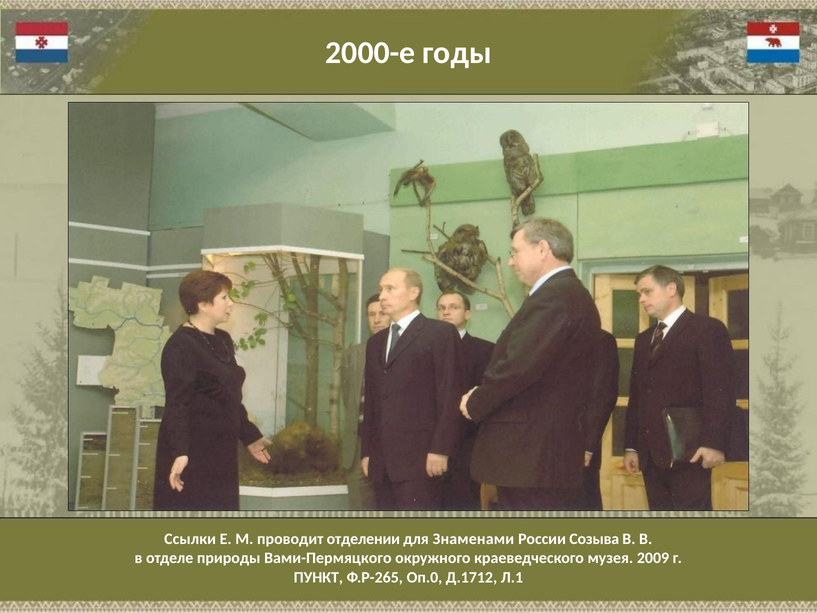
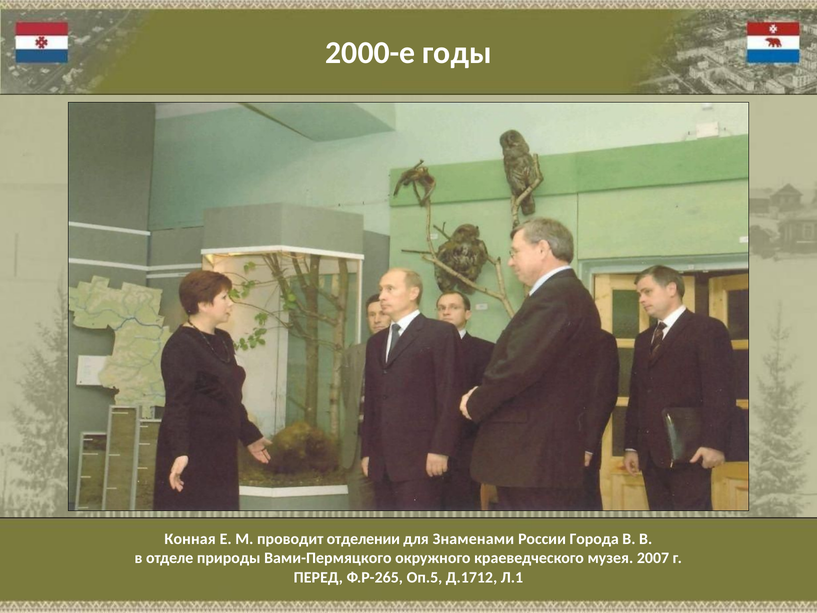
Ссылки: Ссылки -> Конная (190, 539)
Созыва: Созыва -> Города (594, 539)
2009: 2009 -> 2007 (653, 558)
ПУНКТ: ПУНКТ -> ПЕРЕД (318, 577)
Оп.0: Оп.0 -> Оп.5 (424, 577)
